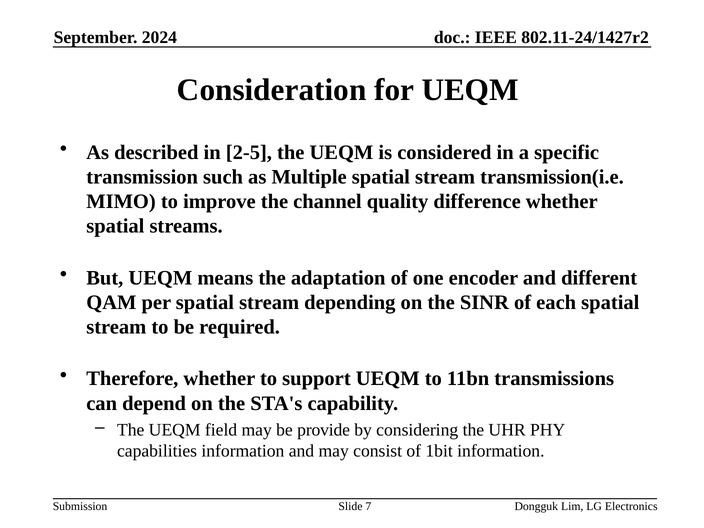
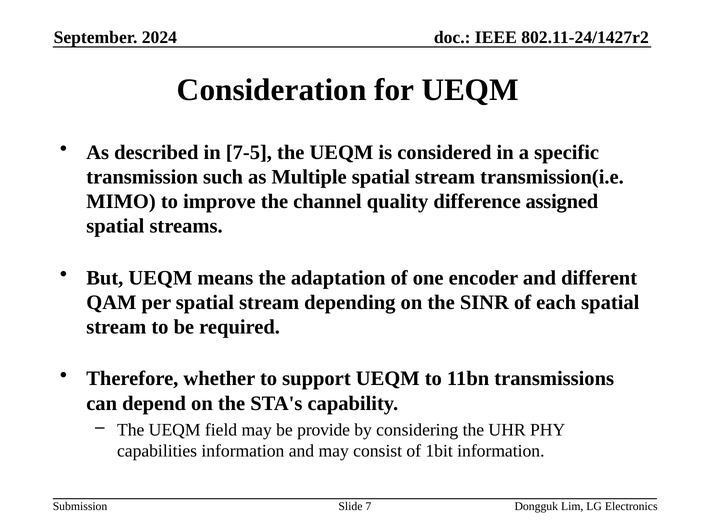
2-5: 2-5 -> 7-5 (249, 152)
difference whether: whether -> assigned (562, 202)
